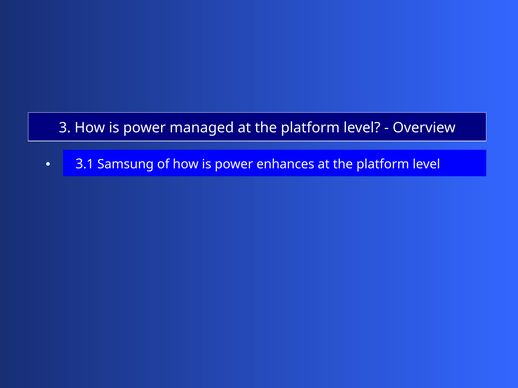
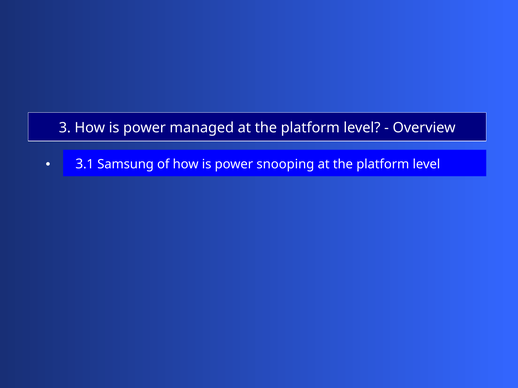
enhances: enhances -> snooping (285, 164)
